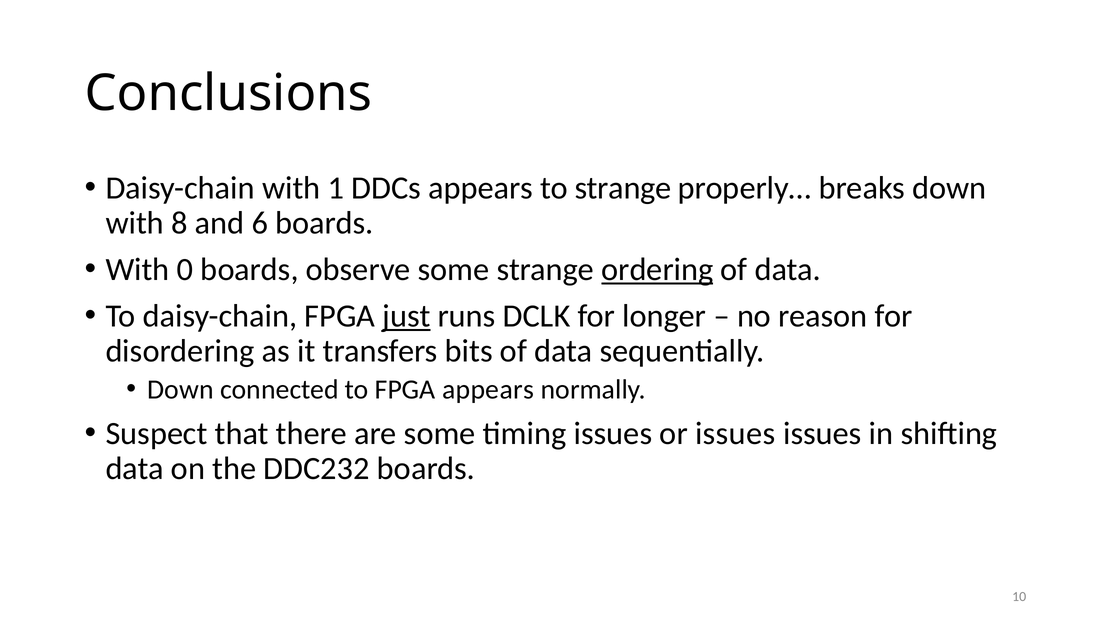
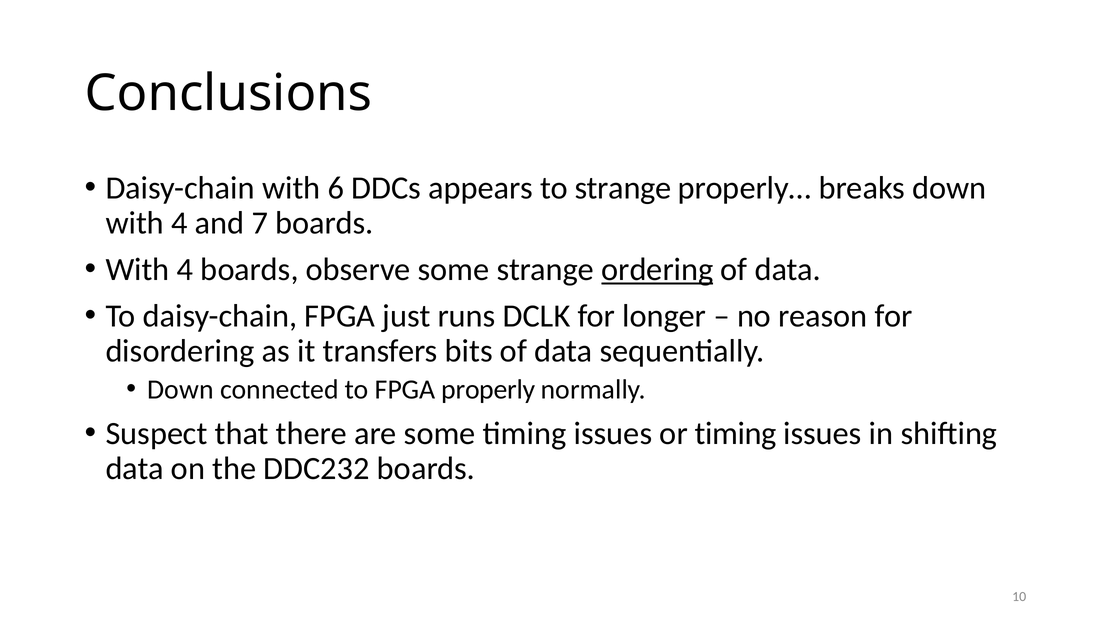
1: 1 -> 6 (336, 188)
8: 8 -> 4 (179, 223)
6: 6 -> 7 (260, 223)
0: 0 -> 4 (185, 269)
just underline: present -> none (406, 316)
FPGA appears: appears -> properly (488, 389)
or issues: issues -> timing (736, 433)
